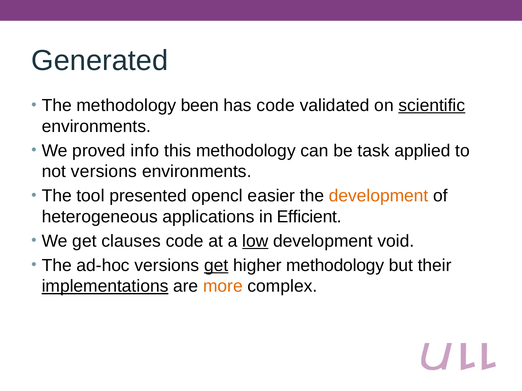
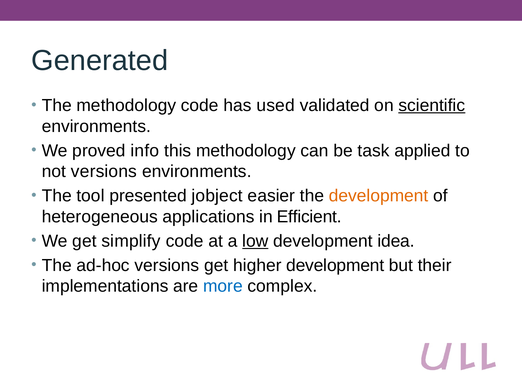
methodology been: been -> code (200, 106)
has code: code -> used (276, 106)
opencl: opencl -> jobject (217, 196)
clauses: clauses -> simplify (131, 241)
void: void -> idea (396, 241)
get underline: present -> none (216, 266)
higher methodology: methodology -> development (335, 266)
implementations underline: present -> none (105, 287)
more colour: orange -> blue (223, 287)
